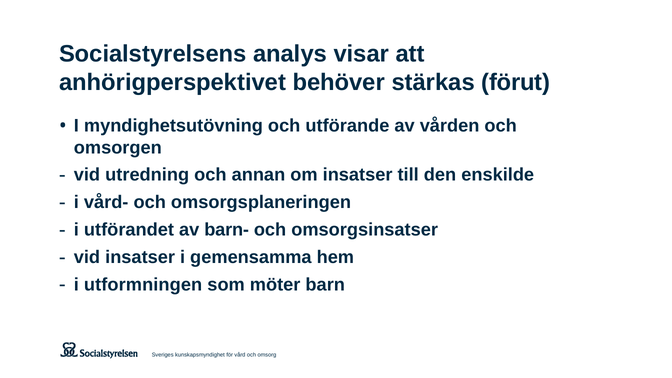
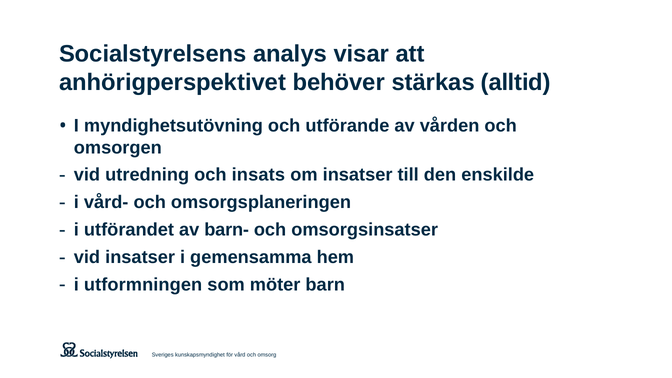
förut: förut -> alltid (516, 82)
annan: annan -> insats (258, 175)
